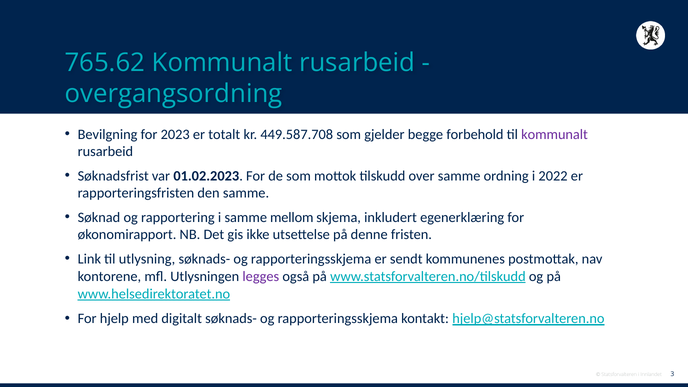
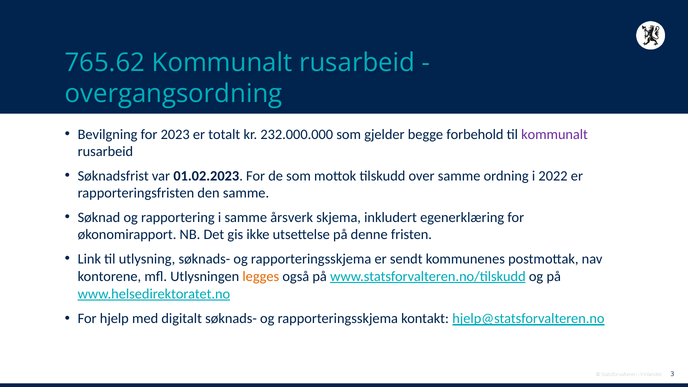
449.587.708: 449.587.708 -> 232.000.000 (297, 134)
mellom: mellom -> årsverk (292, 217)
legges colour: purple -> orange (261, 276)
